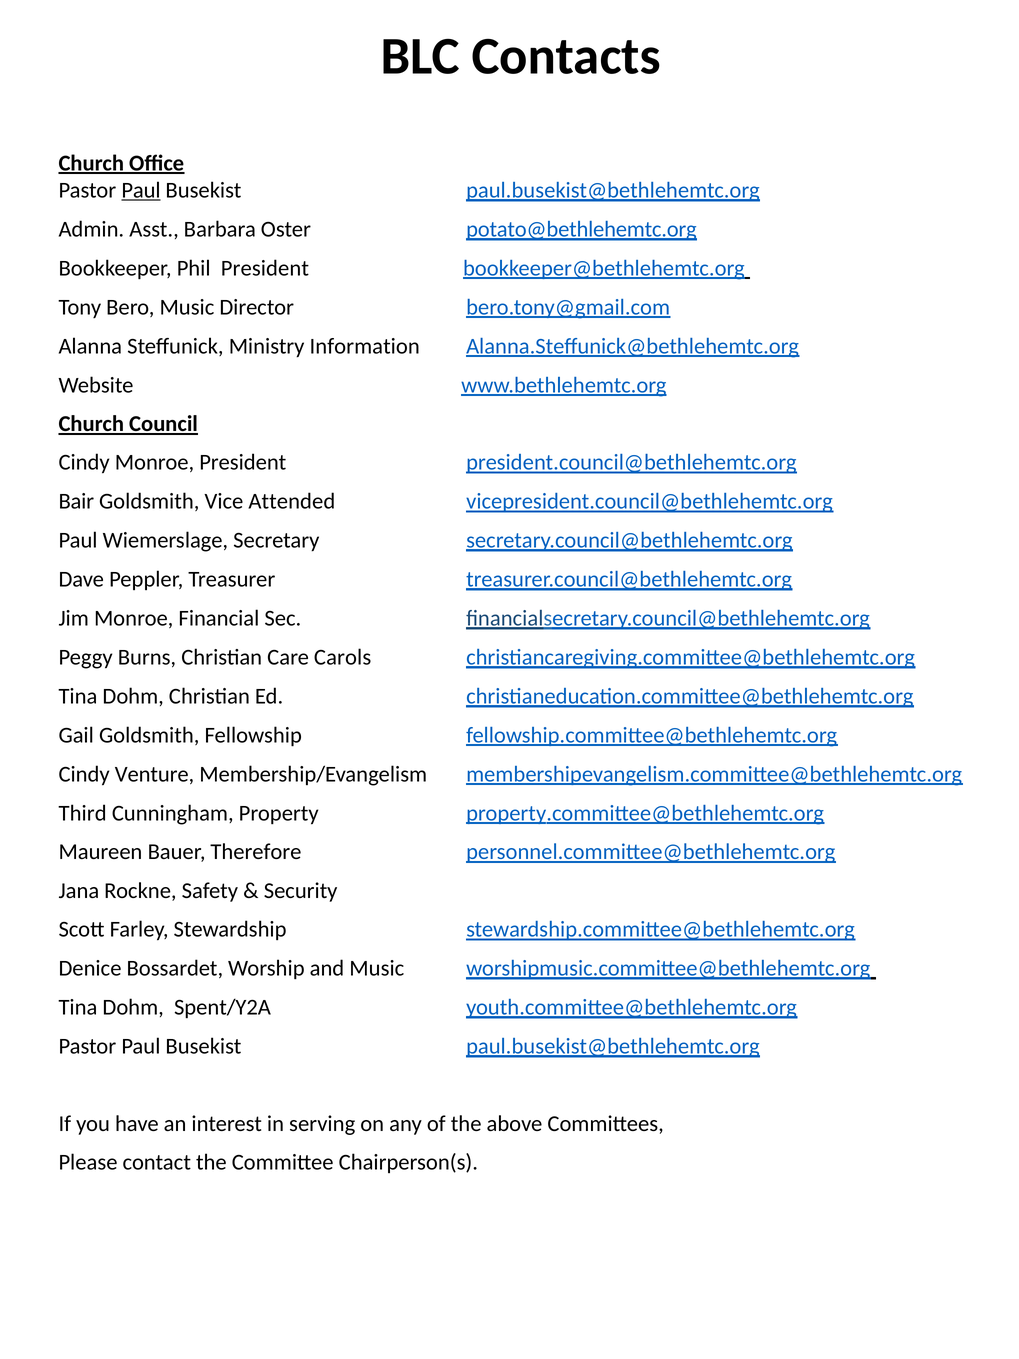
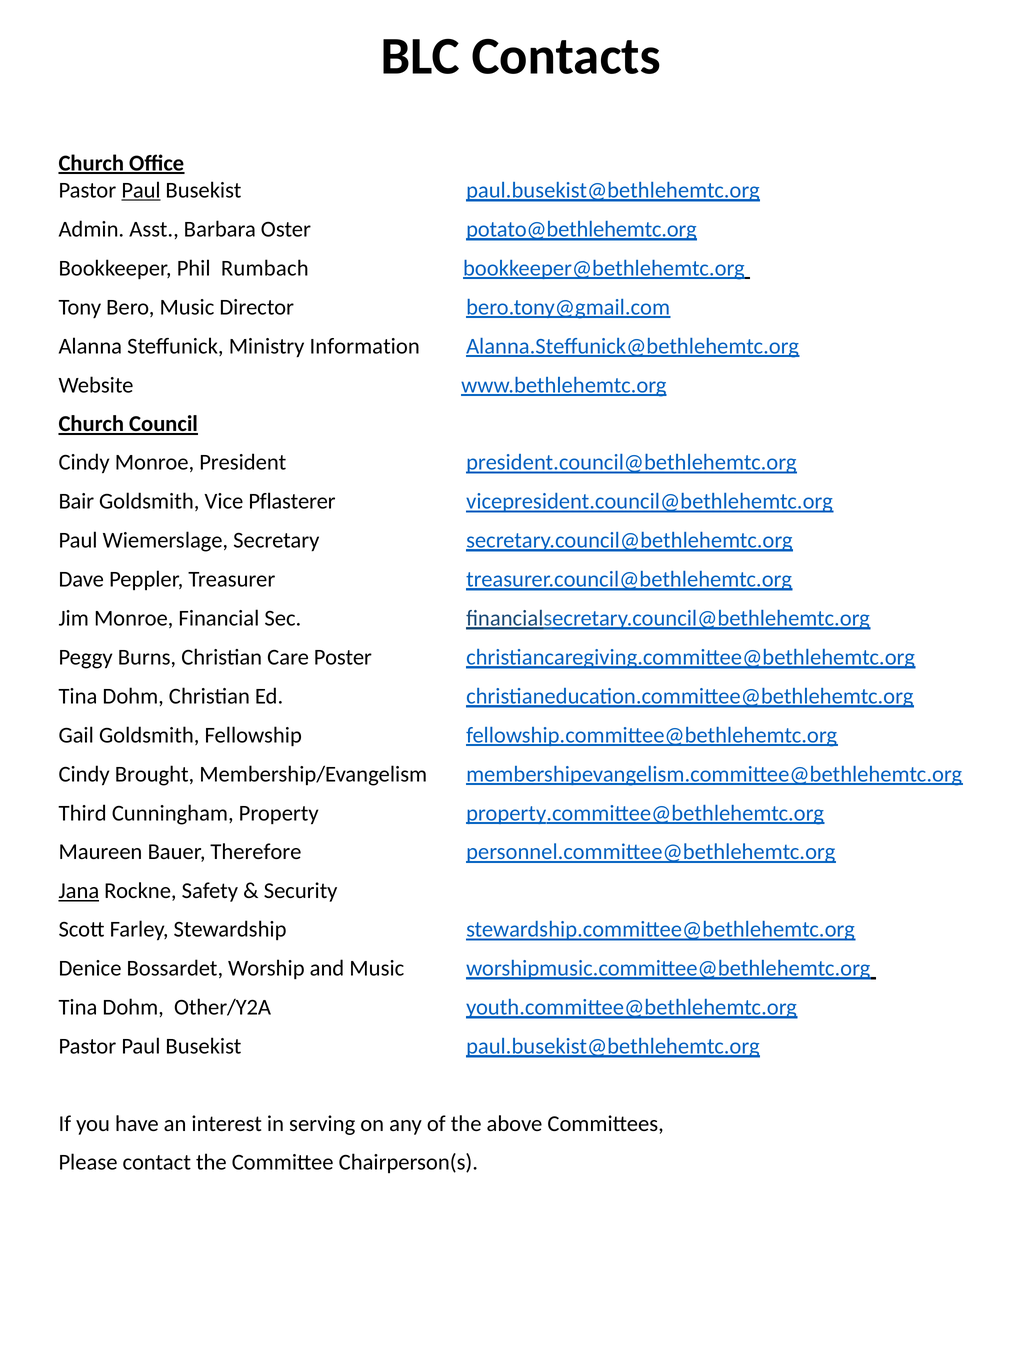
Phil President: President -> Rumbach (265, 268)
Attended: Attended -> Pflasterer (292, 501)
Carols: Carols -> Poster (343, 657)
Venture: Venture -> Brought (155, 774)
Jana underline: none -> present (79, 891)
Spent/Y2A: Spent/Y2A -> Other/Y2A (223, 1007)
